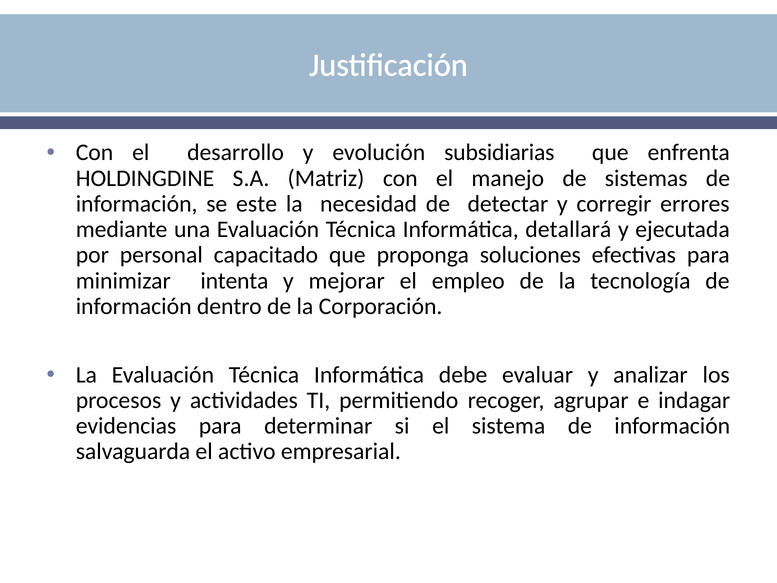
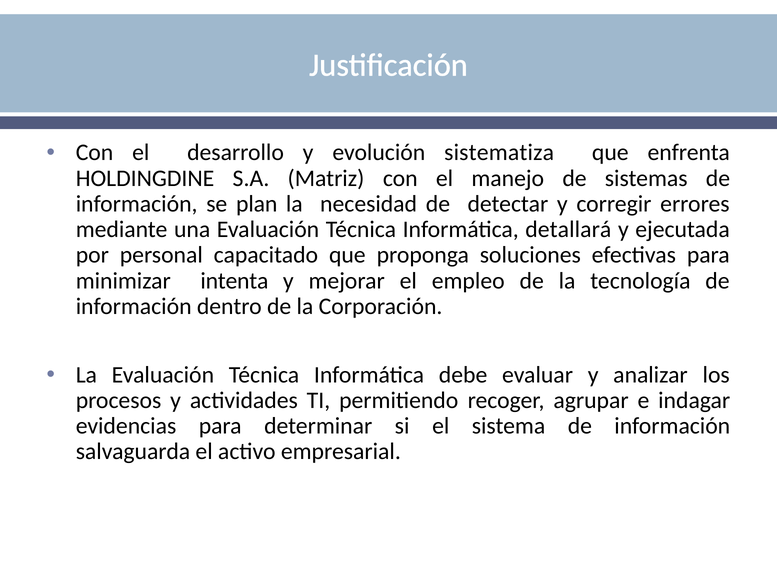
subsidiarias: subsidiarias -> sistematiza (499, 153)
este: este -> plan (257, 204)
